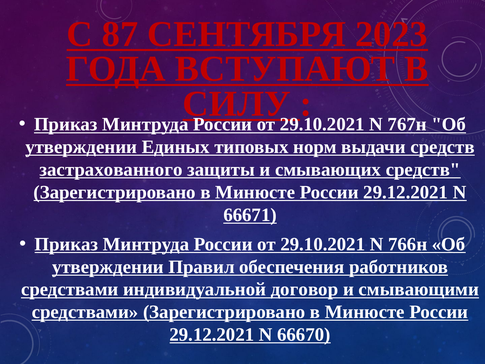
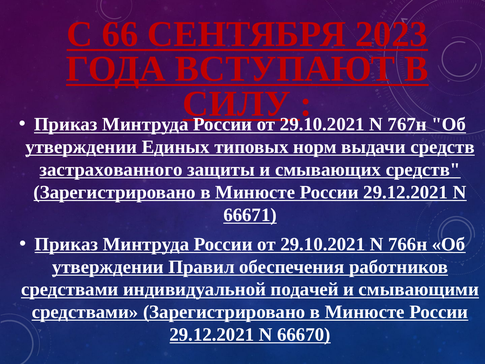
87: 87 -> 66 (120, 34)
договор: договор -> подачей (305, 289)
